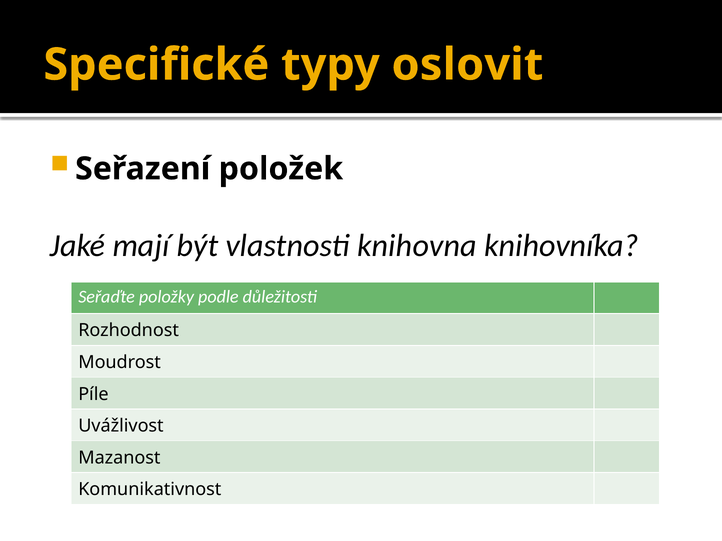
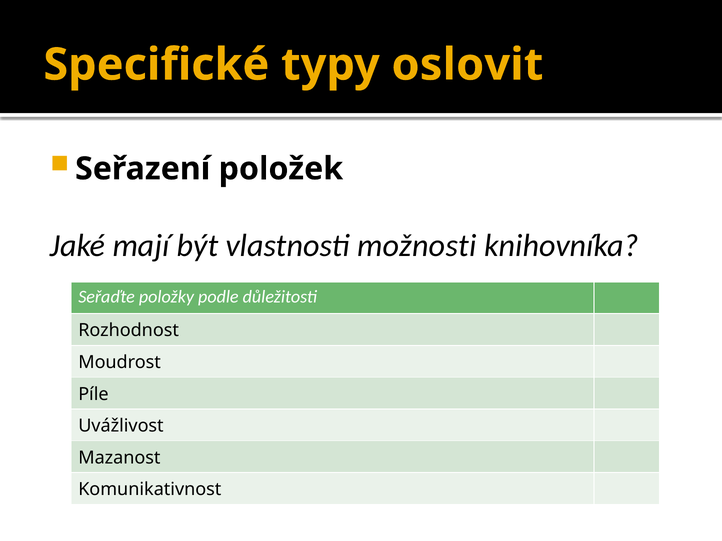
knihovna: knihovna -> možnosti (417, 246)
